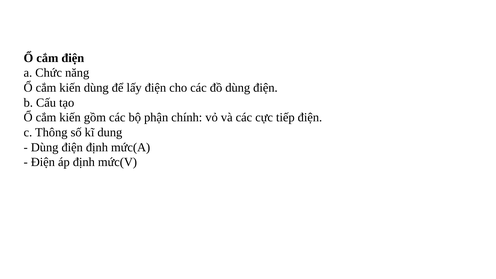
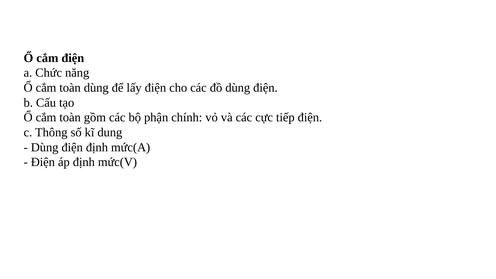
kiến: kiến -> toàn (70, 88)
kiến: kiến -> toàn (70, 118)
